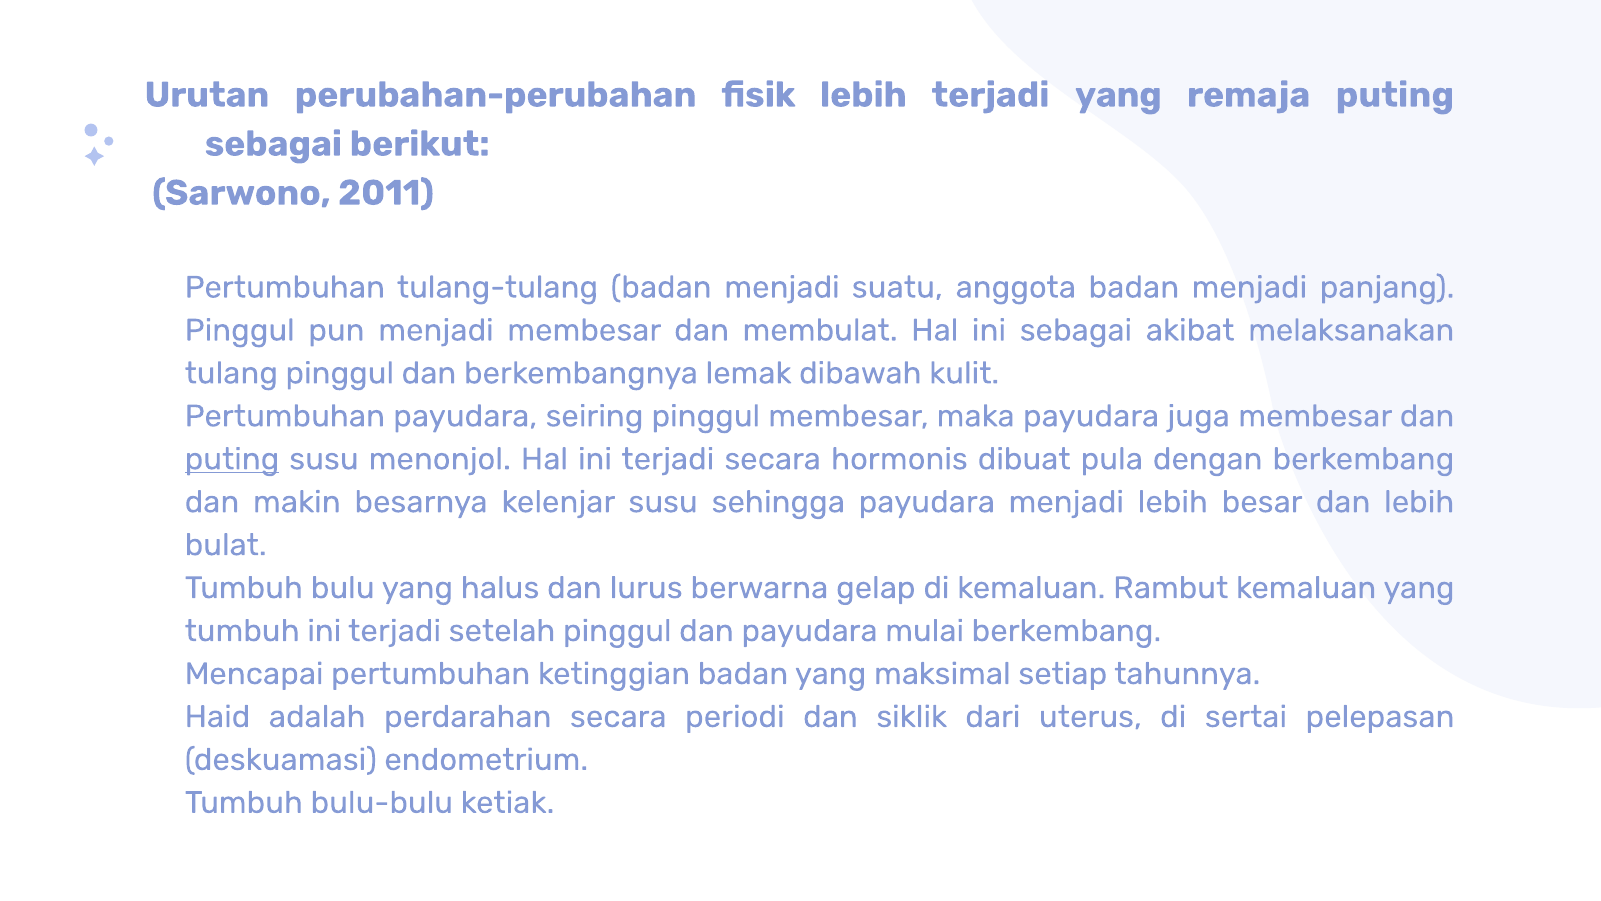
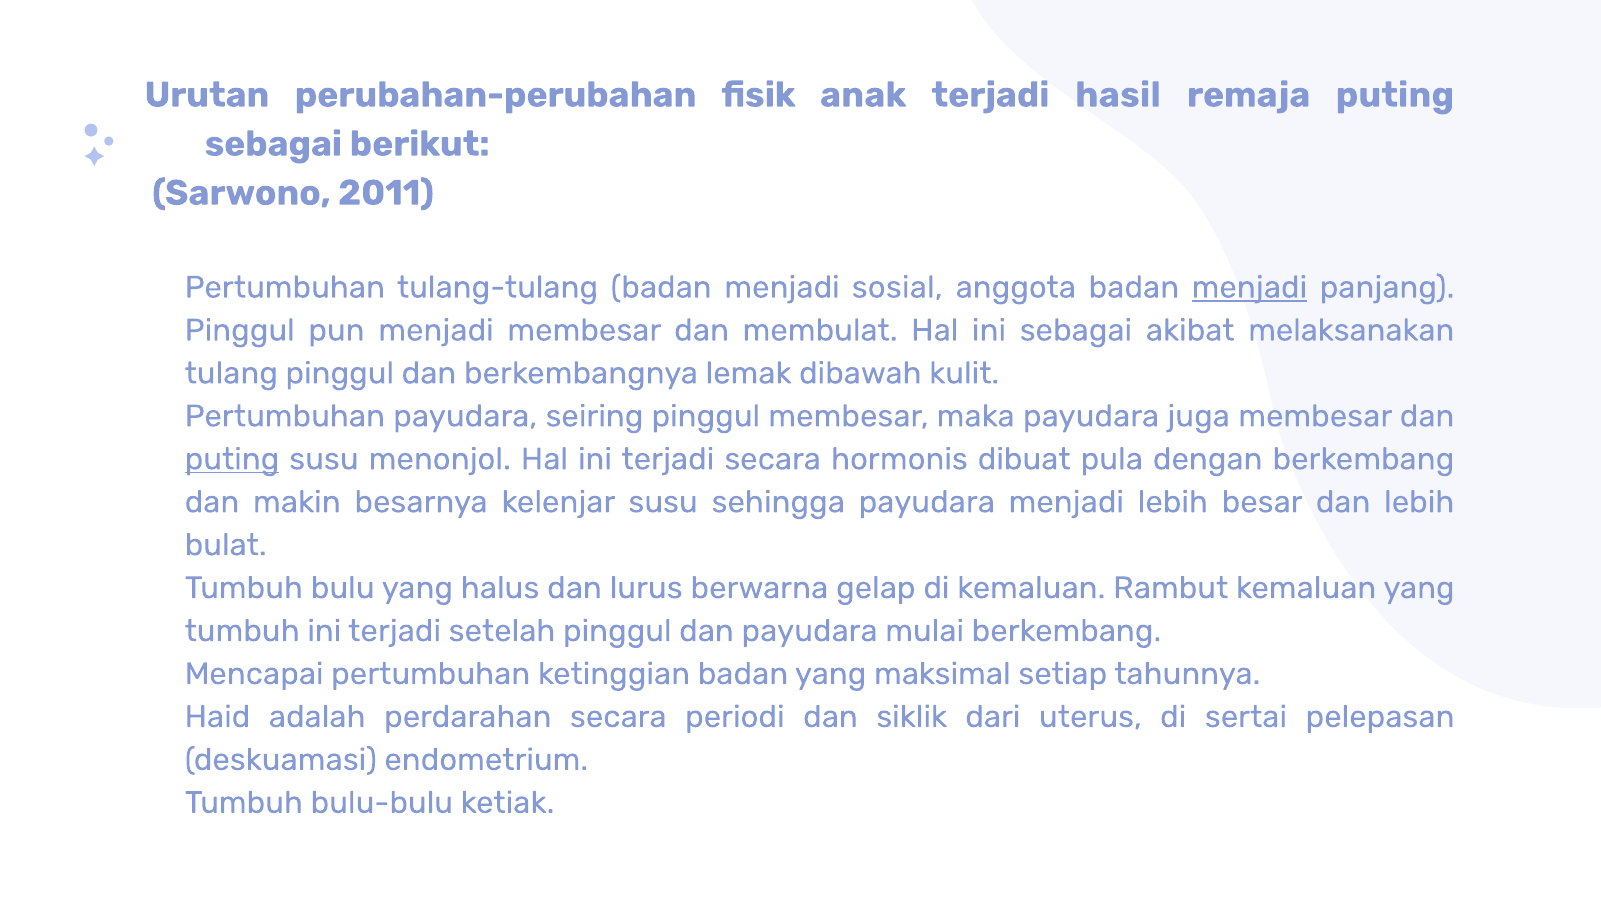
fisik lebih: lebih -> anak (863, 95)
terjadi yang: yang -> hasil (1118, 95)
suatu: suatu -> sosial (897, 287)
menjadi underline: none -> present (1249, 287)
